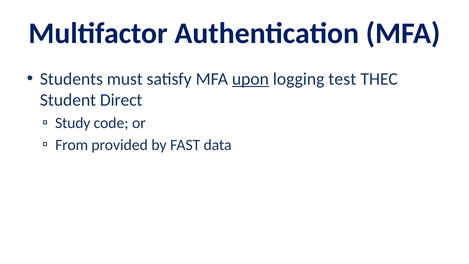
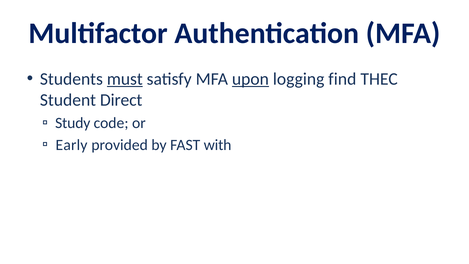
must underline: none -> present (125, 79)
test: test -> find (342, 79)
From: From -> Early (71, 145)
data: data -> with (218, 145)
